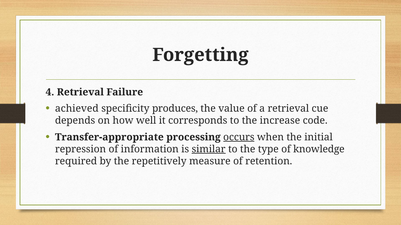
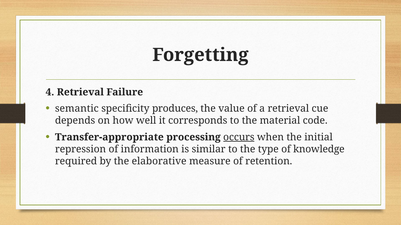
achieved: achieved -> semantic (77, 109)
increase: increase -> material (280, 121)
similar underline: present -> none (209, 149)
repetitively: repetitively -> elaborative (159, 161)
